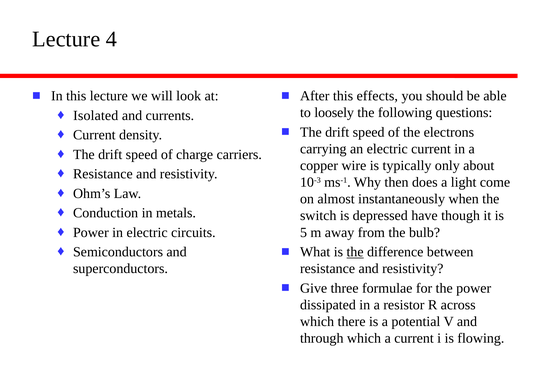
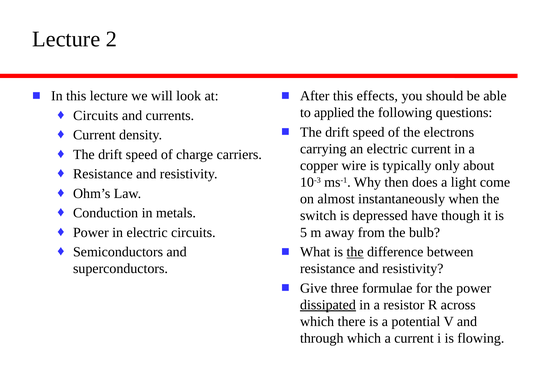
4: 4 -> 2 (111, 39)
loosely: loosely -> applied (334, 113)
Isolated: Isolated -> Circuits (96, 116)
dissipated underline: none -> present (328, 305)
